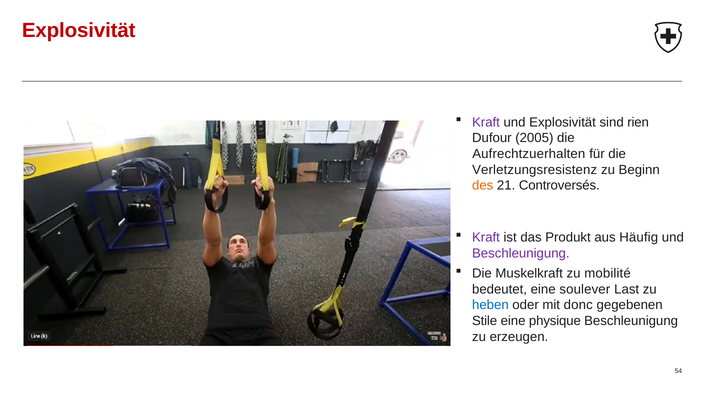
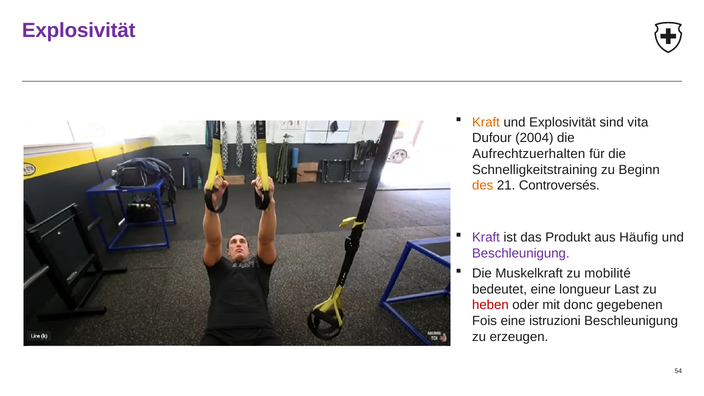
Explosivität colour: red -> purple (79, 30)
Kraft colour: purple -> orange (486, 122)
rien: rien -> vita (638, 122)
2005: 2005 -> 2004 (534, 138)
Verletzungsresistenz: Verletzungsresistenz -> Schnelligkeitstraining (535, 170)
soulever: soulever -> longueur (585, 289)
heben colour: blue -> red (490, 305)
Stile: Stile -> Fois (485, 321)
physique: physique -> istruzioni (555, 321)
